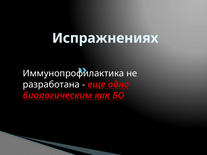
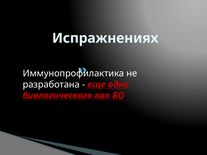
биологическим: биологическим -> биологического (57, 96)
